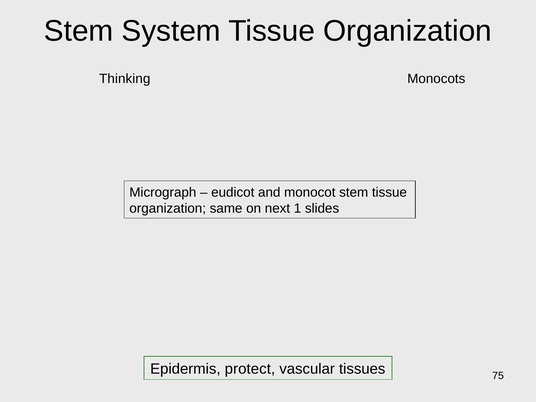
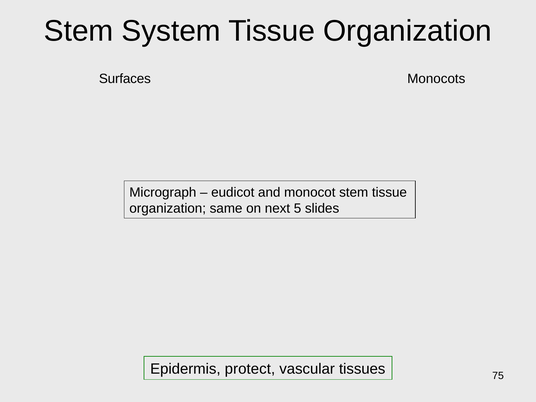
Thinking: Thinking -> Surfaces (125, 79)
1: 1 -> 5 (298, 208)
